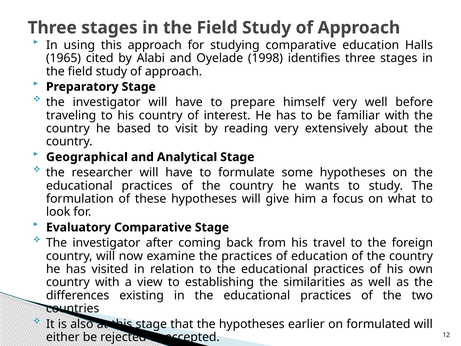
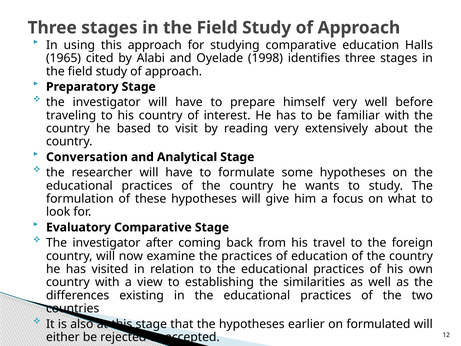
Geographical: Geographical -> Conversation (87, 157)
